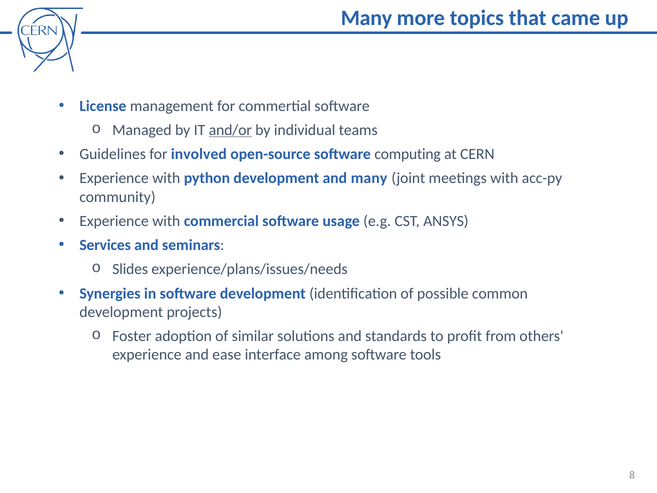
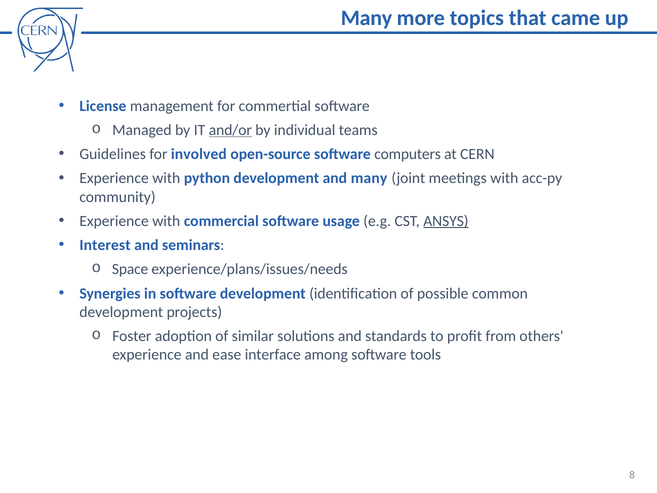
computing: computing -> computers (408, 154)
ANSYS underline: none -> present (446, 221)
Services: Services -> Interest (105, 245)
Slides: Slides -> Space (130, 269)
